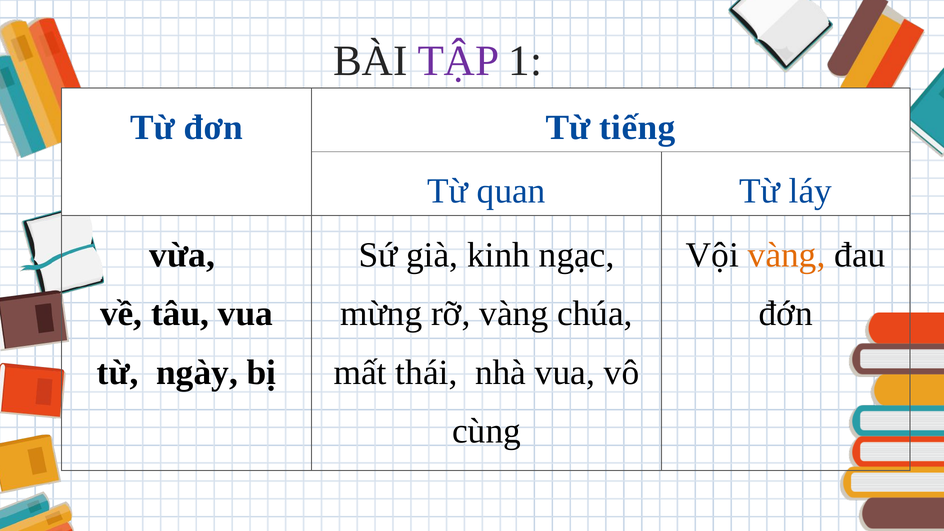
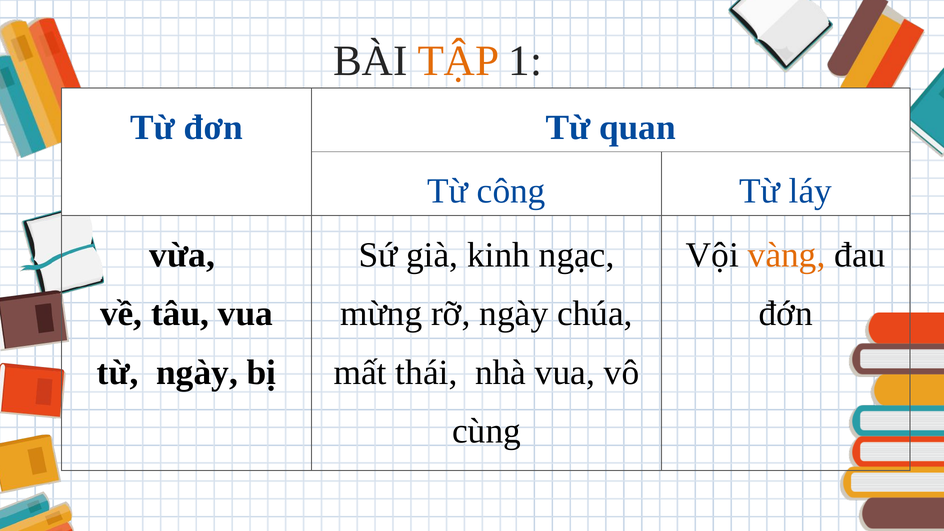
TẬP colour: purple -> orange (458, 61)
tiếng: tiếng -> quan (638, 127)
quan: quan -> công (511, 191)
rỡ vàng: vàng -> ngày (514, 314)
